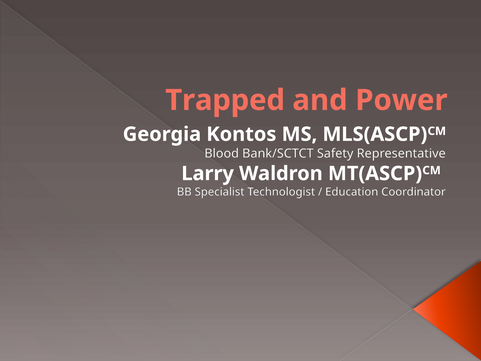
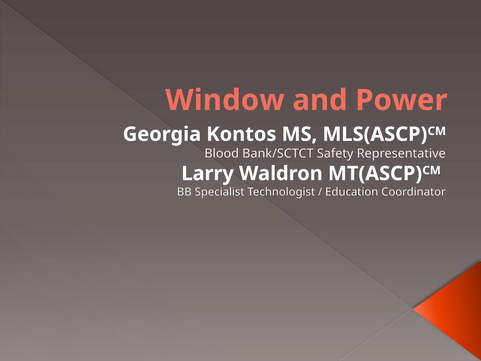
Trapped: Trapped -> Window (225, 100)
